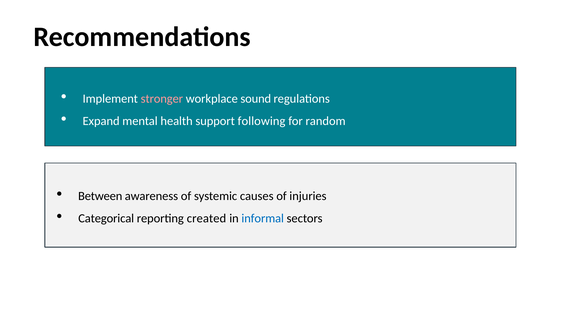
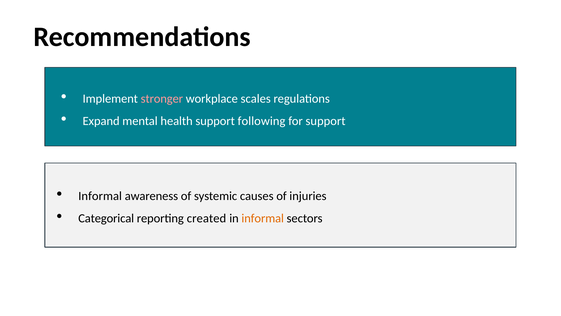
sound: sound -> scales (256, 99)
for random: random -> support (326, 121)
Between: Between -> Informal (100, 196)
informal colour: blue -> orange (263, 218)
